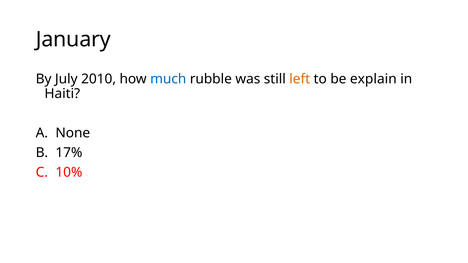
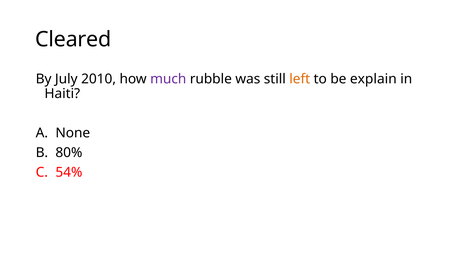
January: January -> Cleared (73, 39)
much colour: blue -> purple (168, 79)
17%: 17% -> 80% (69, 153)
10%: 10% -> 54% (69, 172)
